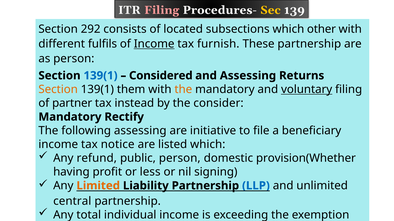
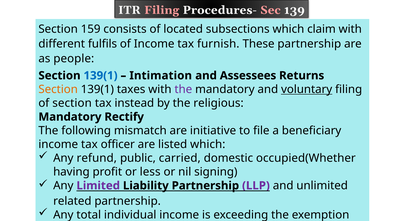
Sec colour: yellow -> pink (270, 10)
292: 292 -> 159 (91, 29)
other: other -> claim (321, 29)
Income underline: present -> none (154, 44)
as person: person -> people (74, 59)
Considered: Considered -> Intimation (161, 76)
and Assessing: Assessing -> Assessees (248, 76)
them: them -> taxes (131, 90)
the colour: orange -> purple (183, 90)
of partner: partner -> section (72, 103)
consider: consider -> religious (219, 103)
following assessing: assessing -> mismatch (140, 131)
notice: notice -> officer (118, 145)
public person: person -> carried (180, 159)
provision(Whether: provision(Whether -> occupied(Whether (306, 159)
Limited colour: orange -> purple (98, 186)
LLP colour: blue -> purple (256, 186)
central: central -> related (72, 202)
